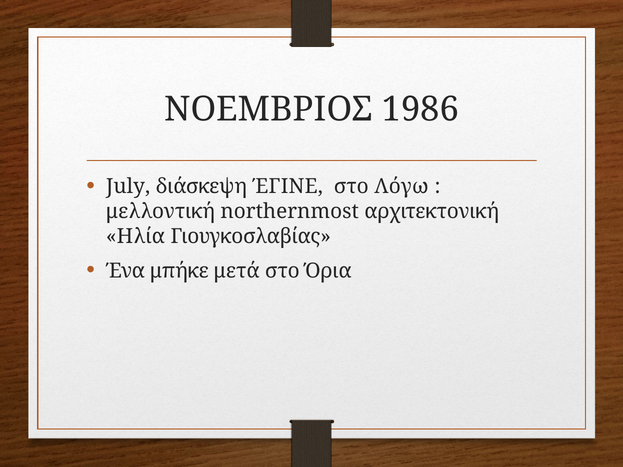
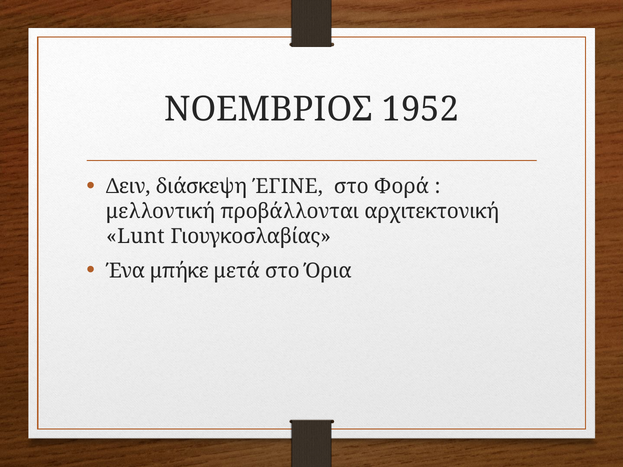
1986: 1986 -> 1952 (420, 109)
July: July -> Δειν (128, 187)
Λόγω: Λόγω -> Φορά (402, 187)
northernmost: northernmost -> προβάλλονται (290, 212)
Ηλία: Ηλία -> Lunt (135, 237)
